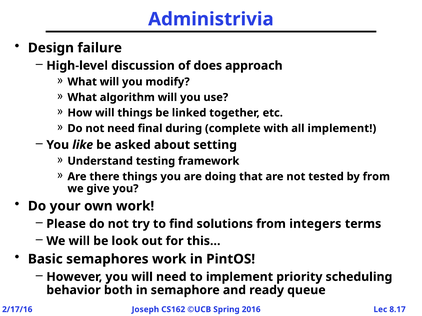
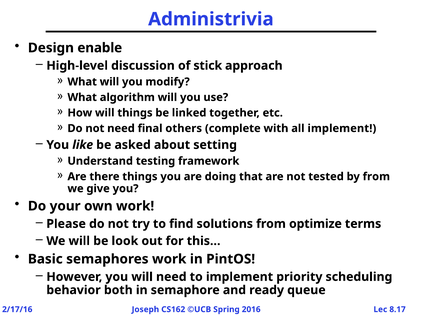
failure: failure -> enable (100, 48)
does: does -> stick (208, 66)
during: during -> others (184, 129)
integers: integers -> optimize (315, 224)
